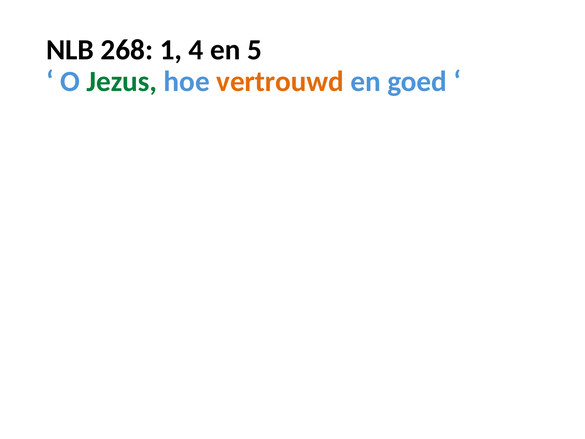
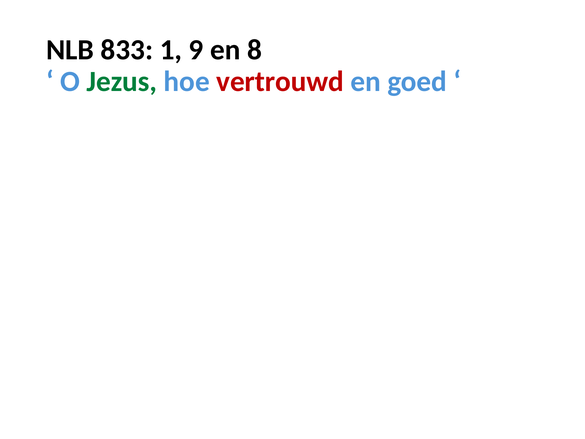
268: 268 -> 833 (127, 50)
4: 4 -> 9 (196, 50)
5: 5 -> 8 (254, 50)
vertrouwd colour: orange -> red (280, 81)
